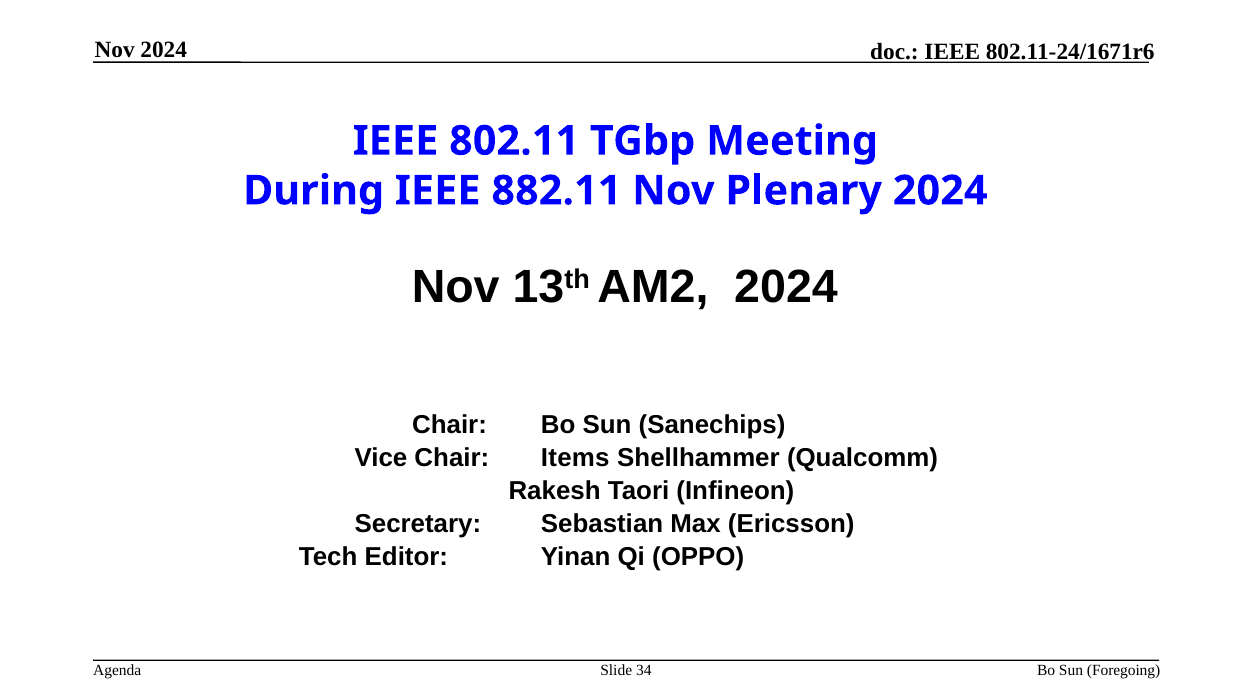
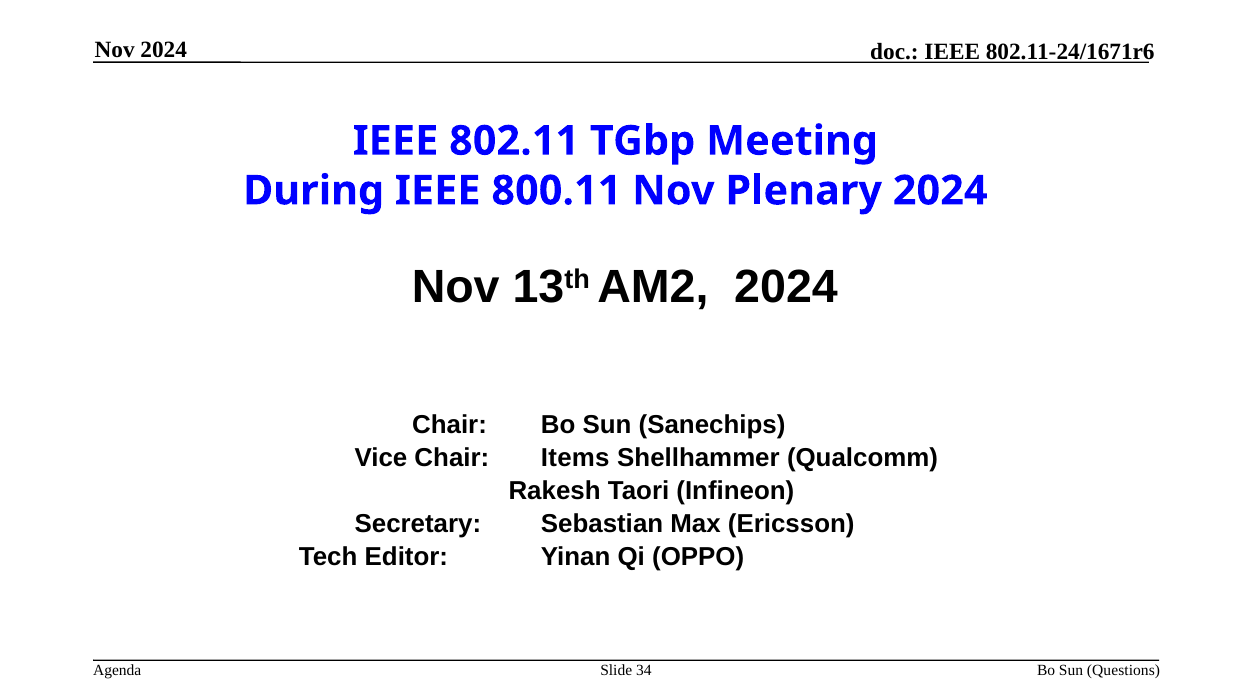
882.11: 882.11 -> 800.11 (556, 191)
Foregoing: Foregoing -> Questions (1124, 670)
